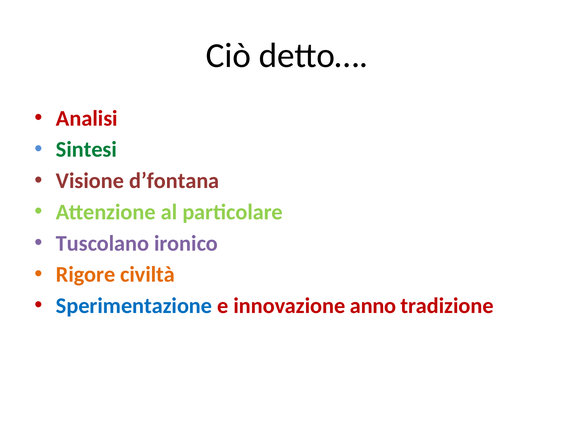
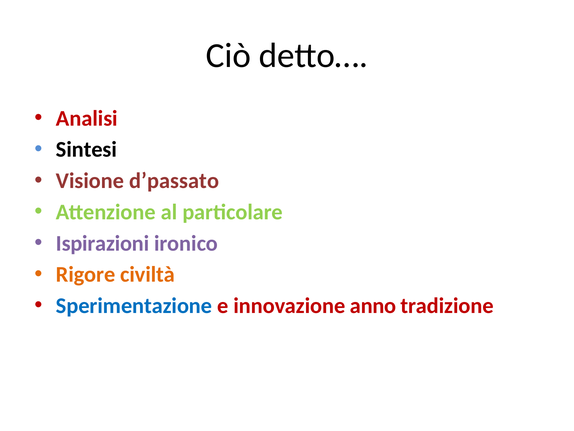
Sintesi colour: green -> black (86, 149)
d’fontana: d’fontana -> d’passato (174, 181)
Tuscolano: Tuscolano -> Ispirazioni (103, 243)
